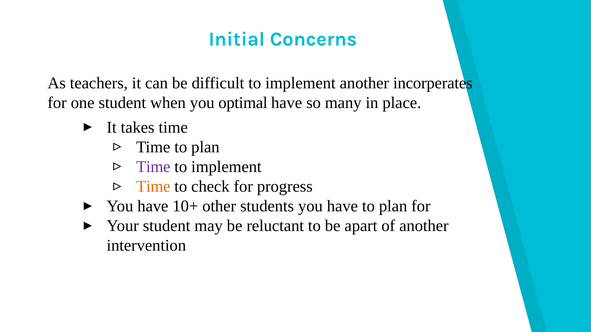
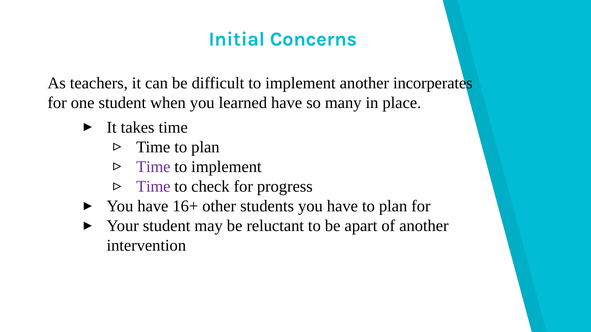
optimal: optimal -> learned (243, 103)
Time colour: orange -> purple (153, 187)
10+: 10+ -> 16+ (185, 206)
